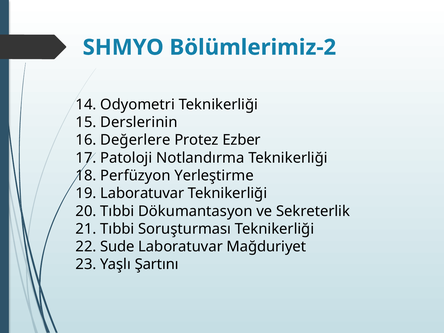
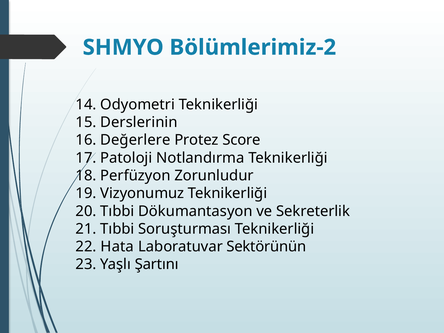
Ezber: Ezber -> Score (242, 140)
Yerleştirme: Yerleştirme -> Zorunludur (214, 176)
19 Laboratuvar: Laboratuvar -> Vizyonumuz (142, 193)
Sude: Sude -> Hata (117, 247)
Mağduriyet: Mağduriyet -> Sektörünün (266, 247)
